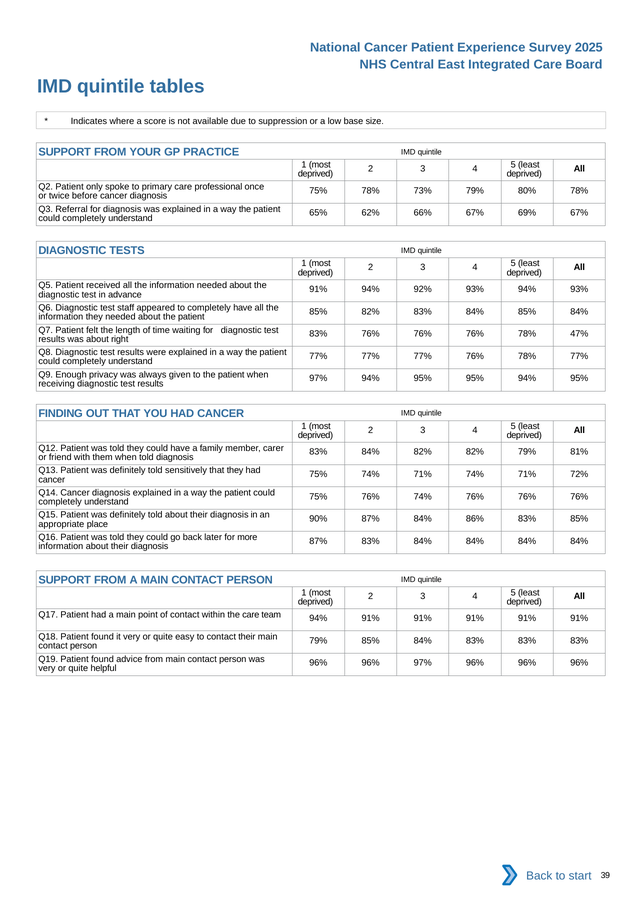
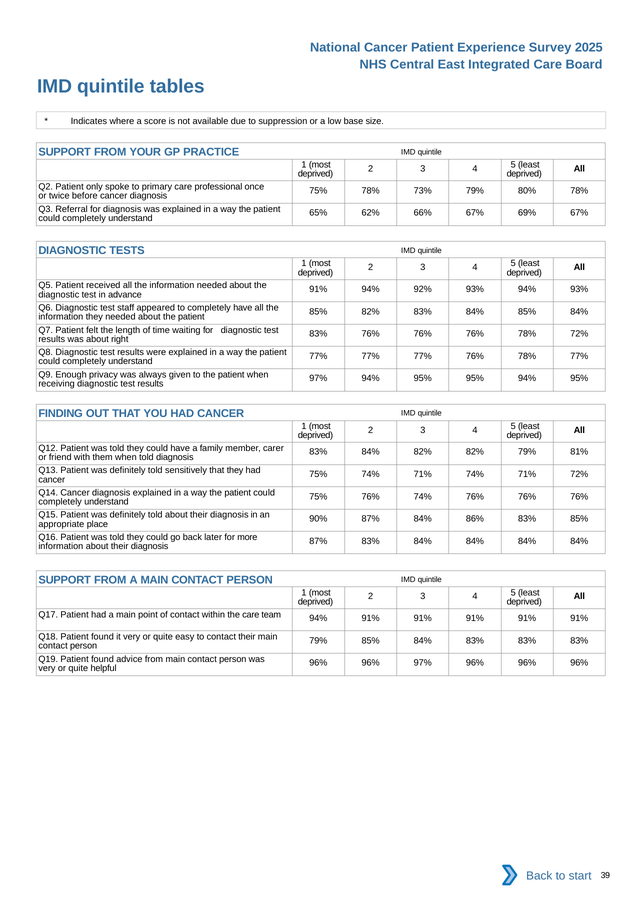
78% 47%: 47% -> 72% (579, 334)
